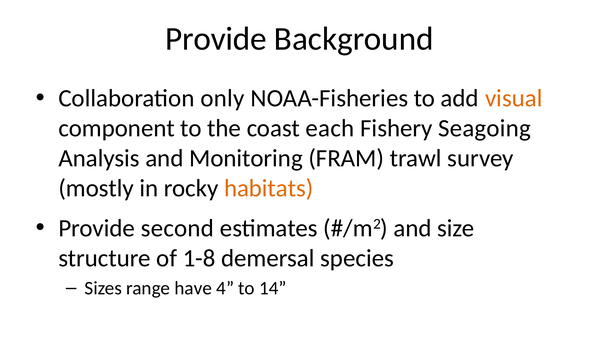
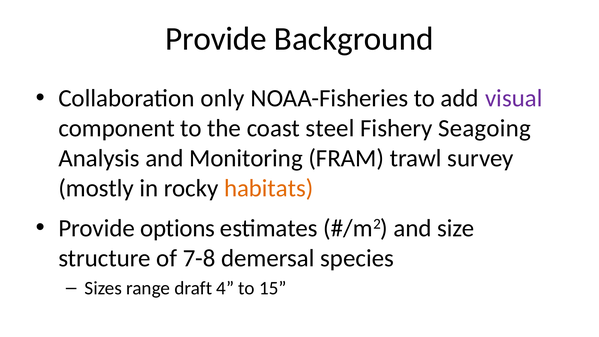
visual colour: orange -> purple (514, 98)
each: each -> steel (330, 128)
second: second -> options (178, 228)
1-8: 1-8 -> 7-8 (199, 258)
have: have -> draft (193, 288)
14: 14 -> 15 (273, 288)
